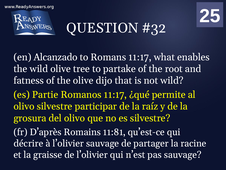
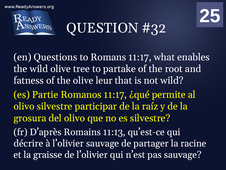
Alcanzado: Alcanzado -> Questions (55, 57)
dijo: dijo -> leur (104, 80)
11:81: 11:81 -> 11:13 (114, 132)
